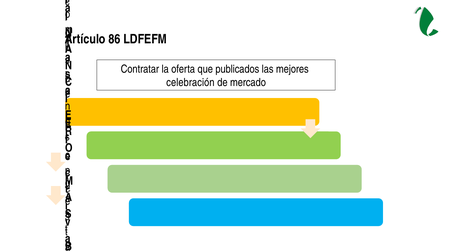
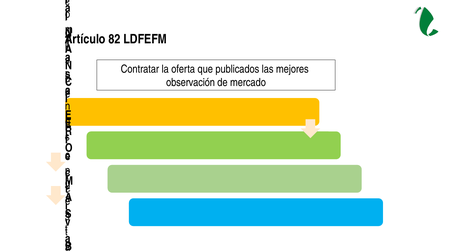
86: 86 -> 82 (115, 39)
celebración: celebración -> observación (191, 83)
